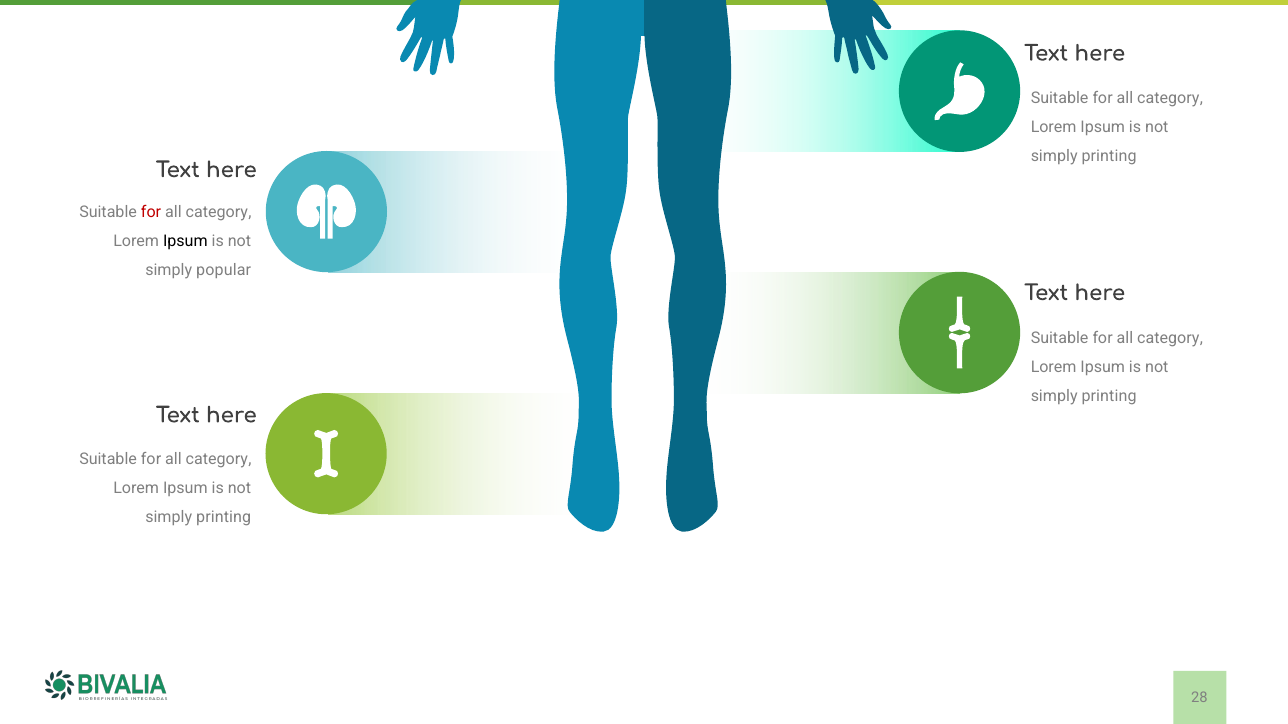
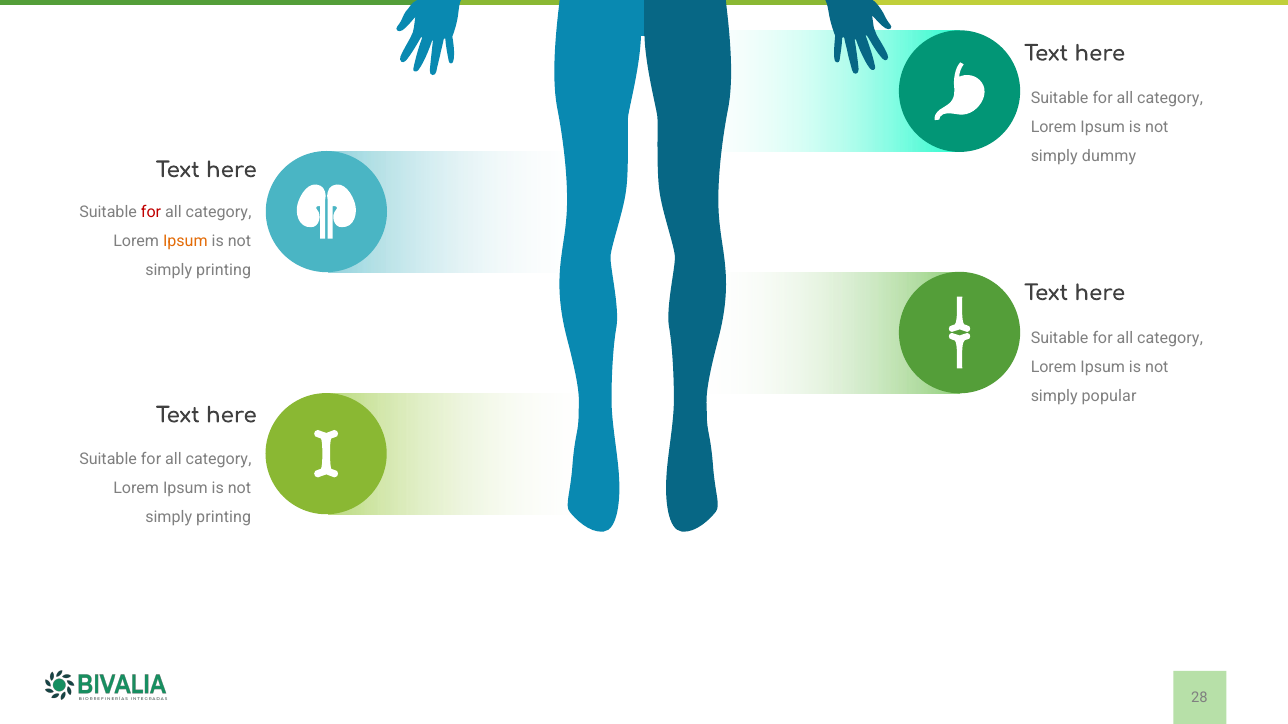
printing: printing -> dummy (1109, 157)
Ipsum colour: black -> orange (185, 241)
popular: popular -> printing (224, 270)
printing: printing -> popular (1109, 396)
